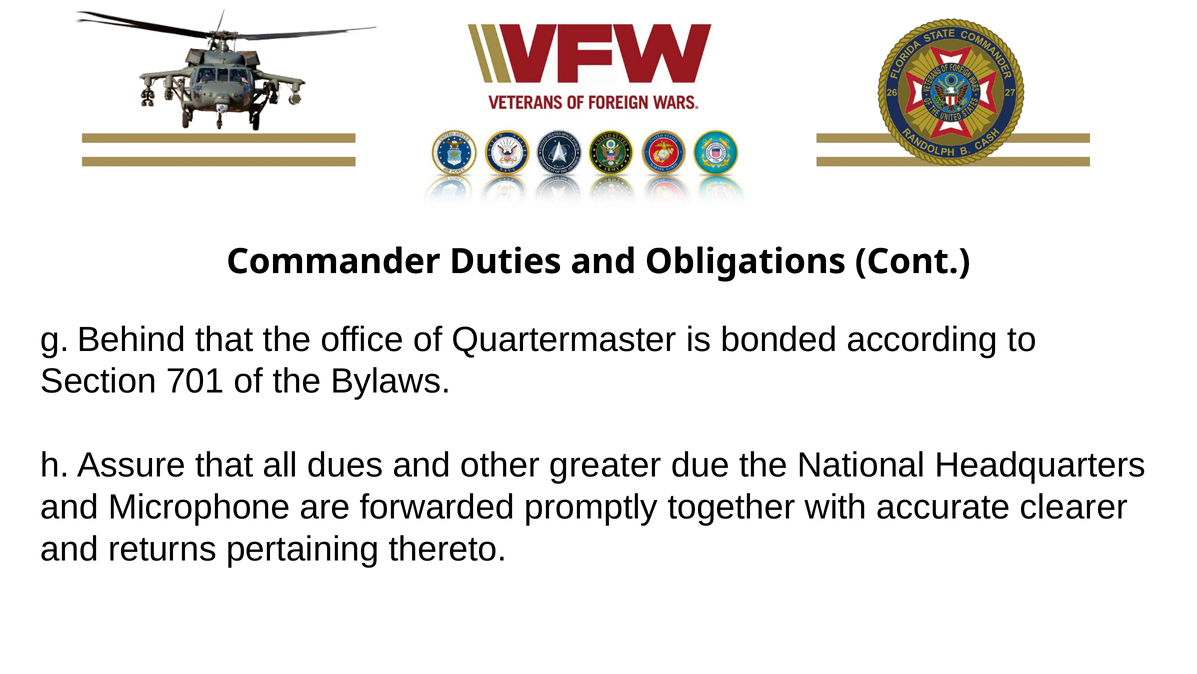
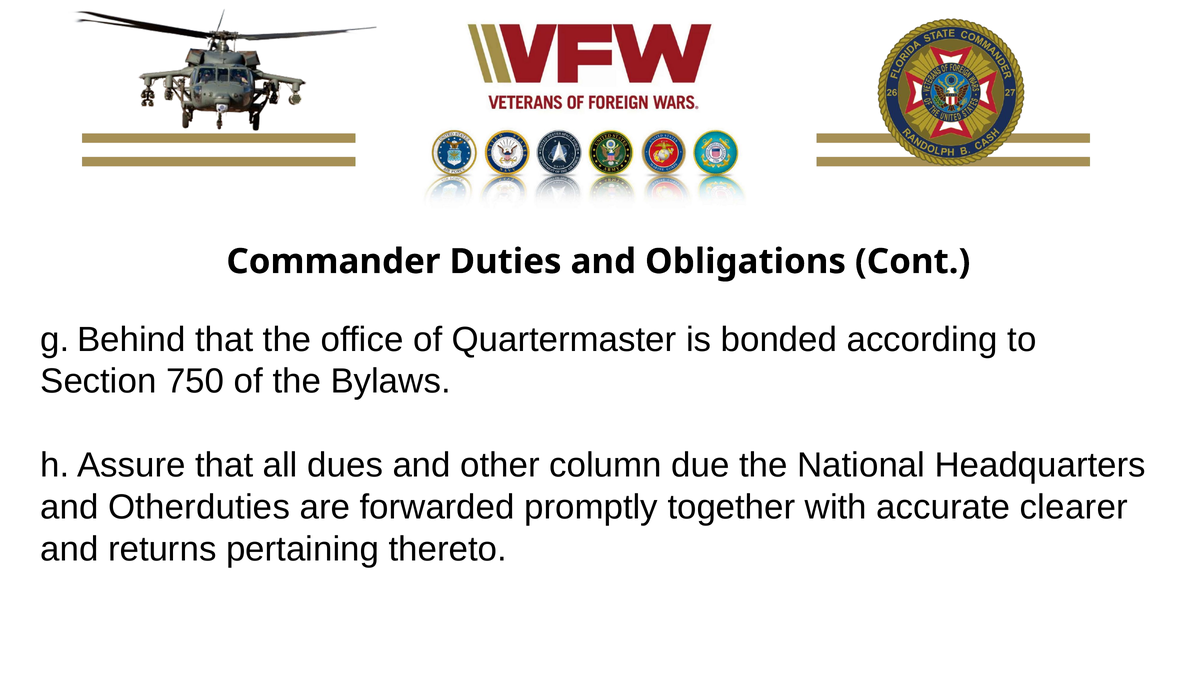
701: 701 -> 750 (195, 381)
greater: greater -> column (606, 465)
Microphone: Microphone -> Otherduties (199, 507)
